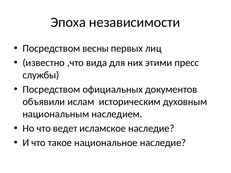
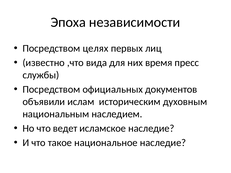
весны: весны -> целях (95, 48)
этими: этими -> время (159, 63)
